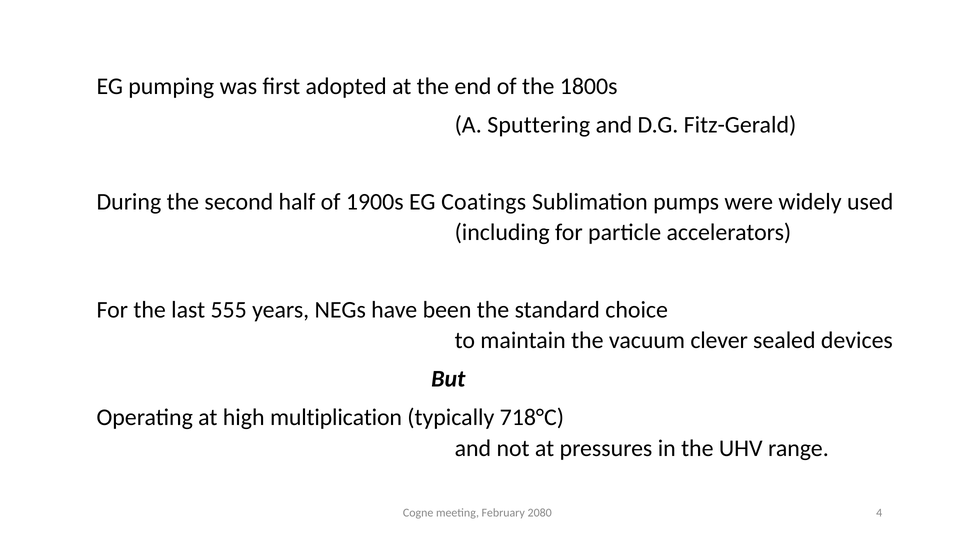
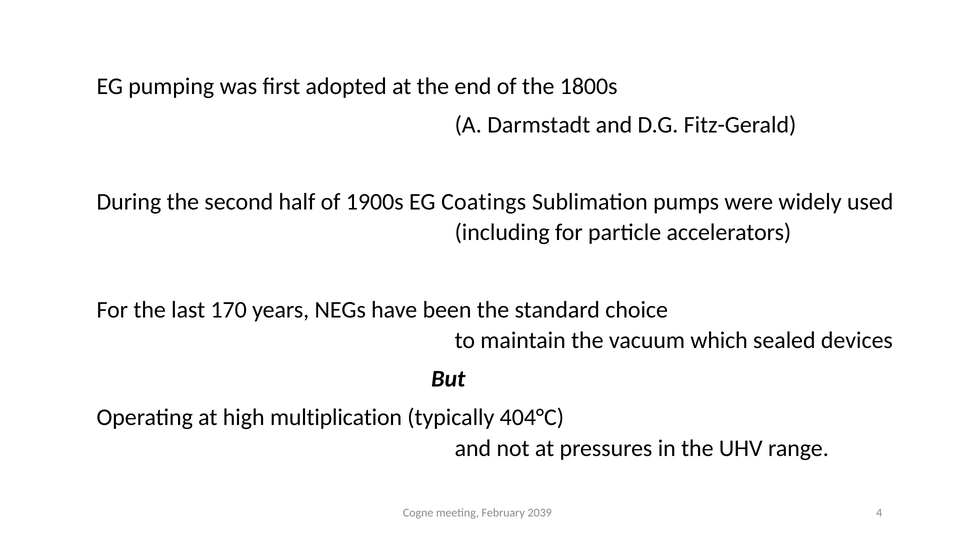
Sputtering: Sputtering -> Darmstadt (539, 125)
555: 555 -> 170 (229, 310)
clever: clever -> which (719, 341)
718°C: 718°C -> 404°C (532, 418)
2080: 2080 -> 2039 (540, 513)
